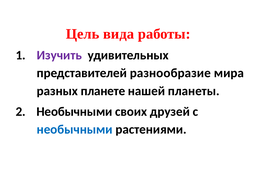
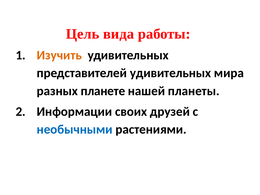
Изучить colour: purple -> orange (59, 55)
представителей разнообразие: разнообразие -> удивительных (170, 73)
Необычными: Необычными -> Информации (74, 112)
